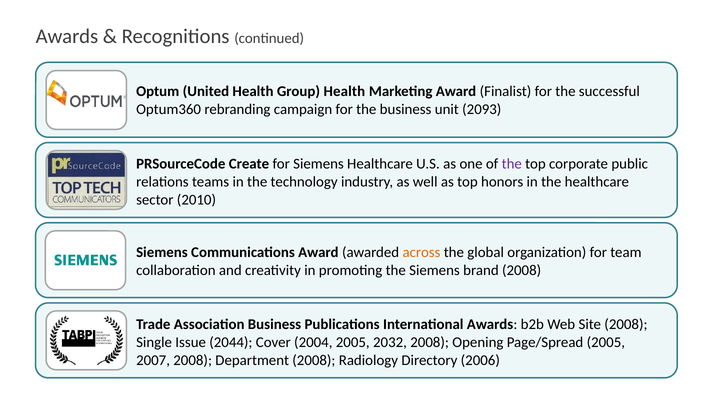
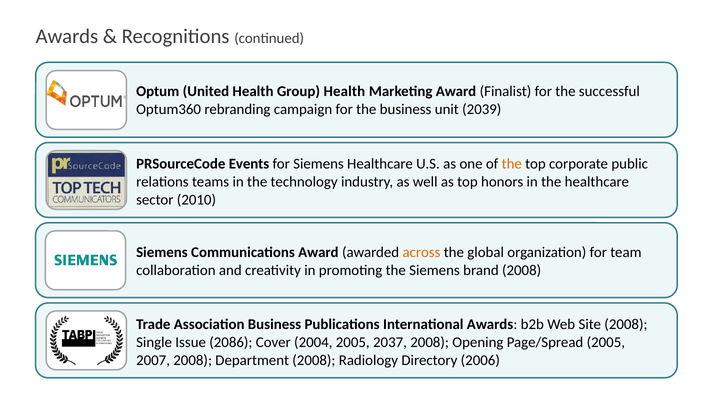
2093: 2093 -> 2039 (482, 109)
Create: Create -> Events (249, 164)
the colour: purple -> orange (512, 164)
2044: 2044 -> 2086 (231, 342)
2032: 2032 -> 2037 (390, 342)
